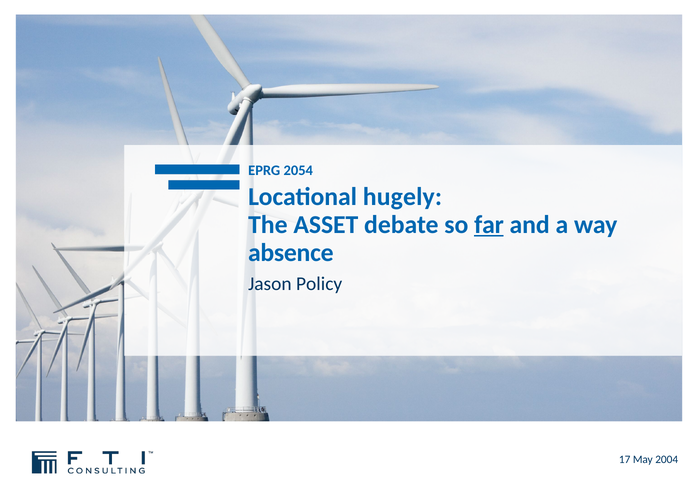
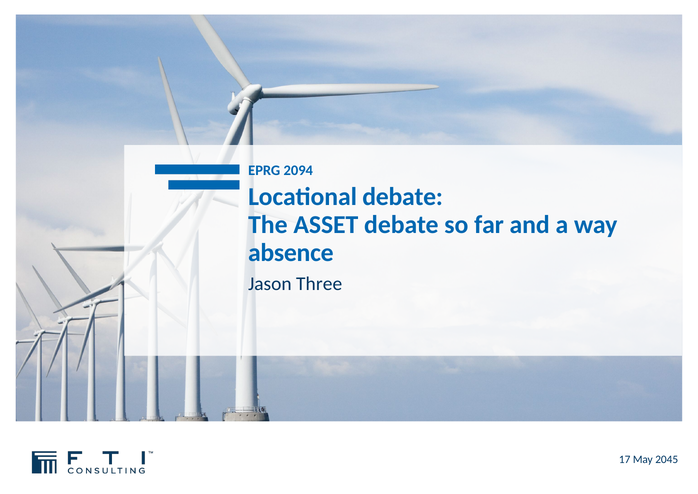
2054: 2054 -> 2094 (298, 170)
Locational hugely: hugely -> debate (403, 197)
far underline: present -> none (489, 225)
Policy: Policy -> Three (319, 284)
2004: 2004 -> 2045 (667, 460)
